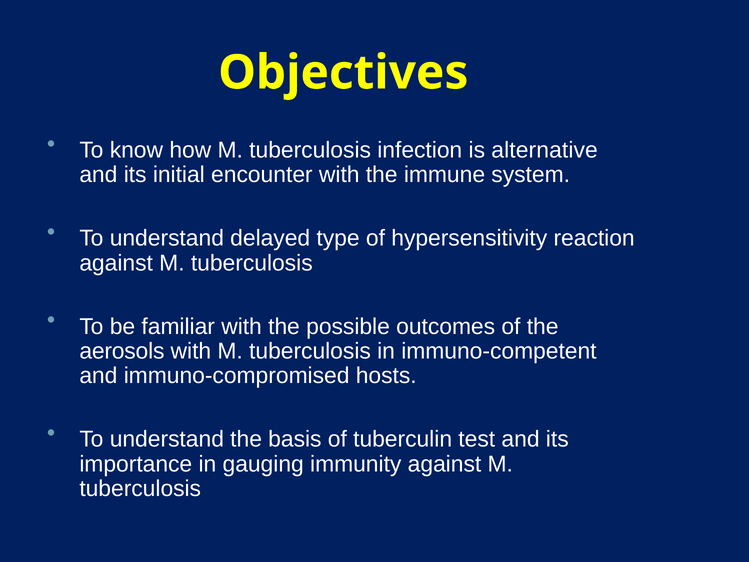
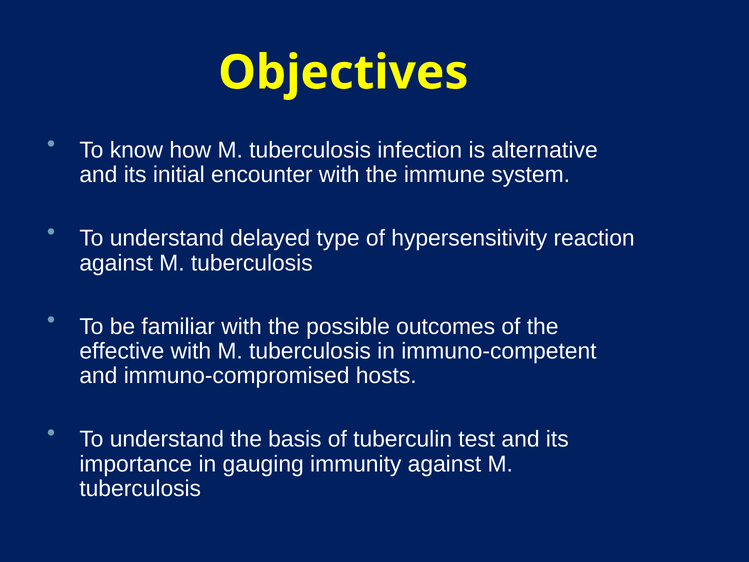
aerosols: aerosols -> effective (122, 351)
